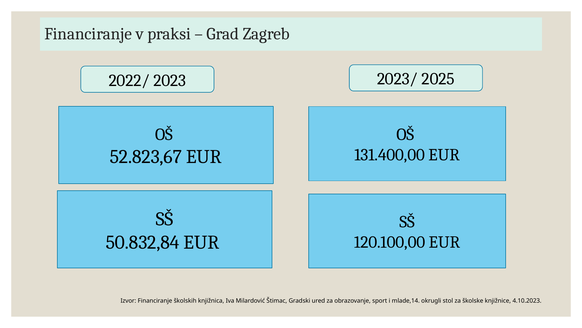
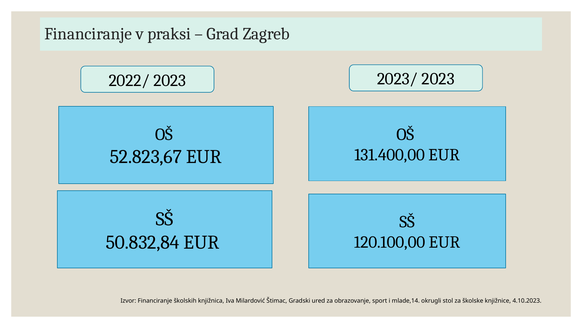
2023/ 2025: 2025 -> 2023 (438, 79)
